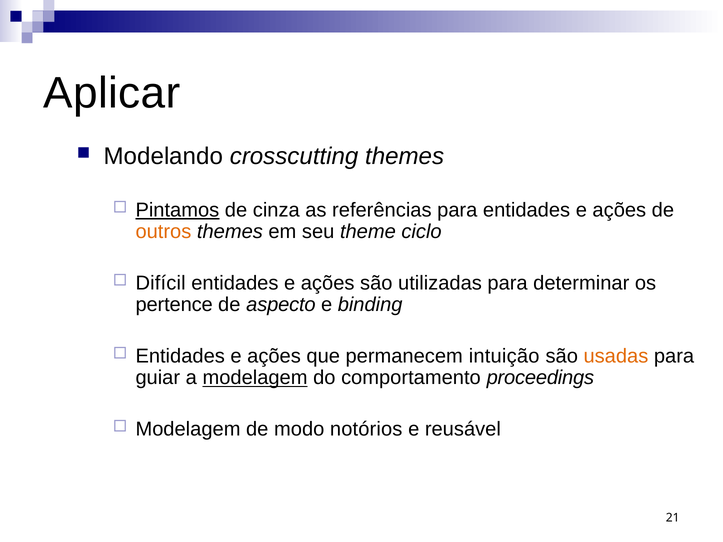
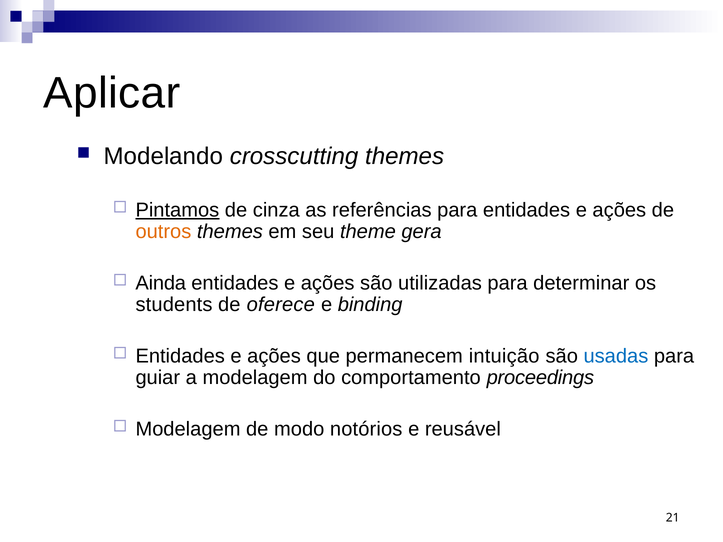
ciclo: ciclo -> gera (422, 232)
Difícil: Difícil -> Ainda (161, 283)
pertence: pertence -> students (174, 305)
aspecto: aspecto -> oferece (281, 305)
usadas colour: orange -> blue (616, 356)
modelagem underline: present -> none (255, 378)
